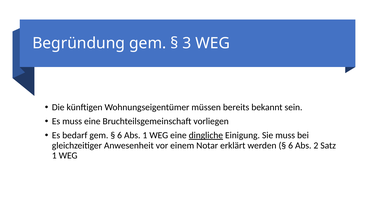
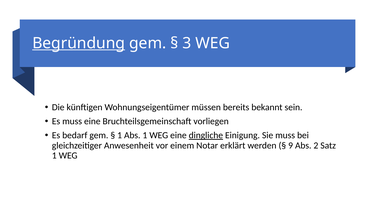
Begründung underline: none -> present (79, 43)
6: 6 -> 1 (120, 135)
6: 6 -> 9 (291, 145)
